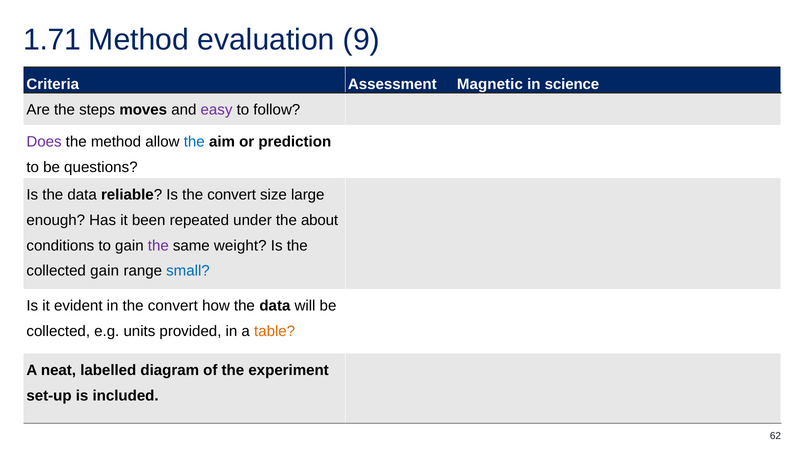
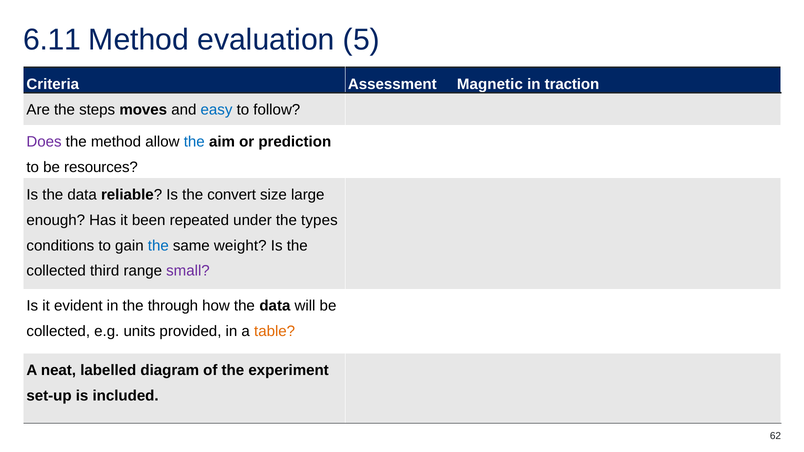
1.71: 1.71 -> 6.11 (52, 40)
9: 9 -> 5 (361, 40)
science: science -> traction (572, 85)
easy colour: purple -> blue (217, 110)
questions: questions -> resources (101, 167)
about: about -> types (319, 220)
the colour: purple -> blue (158, 246)
collected gain: gain -> third (105, 271)
small colour: blue -> purple (188, 271)
in the convert: convert -> through (173, 306)
